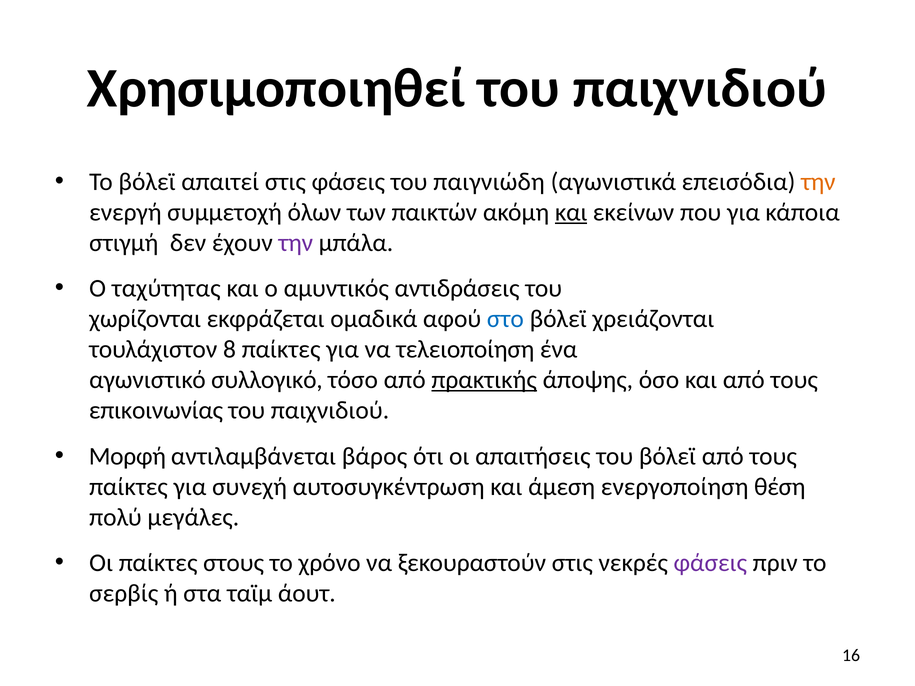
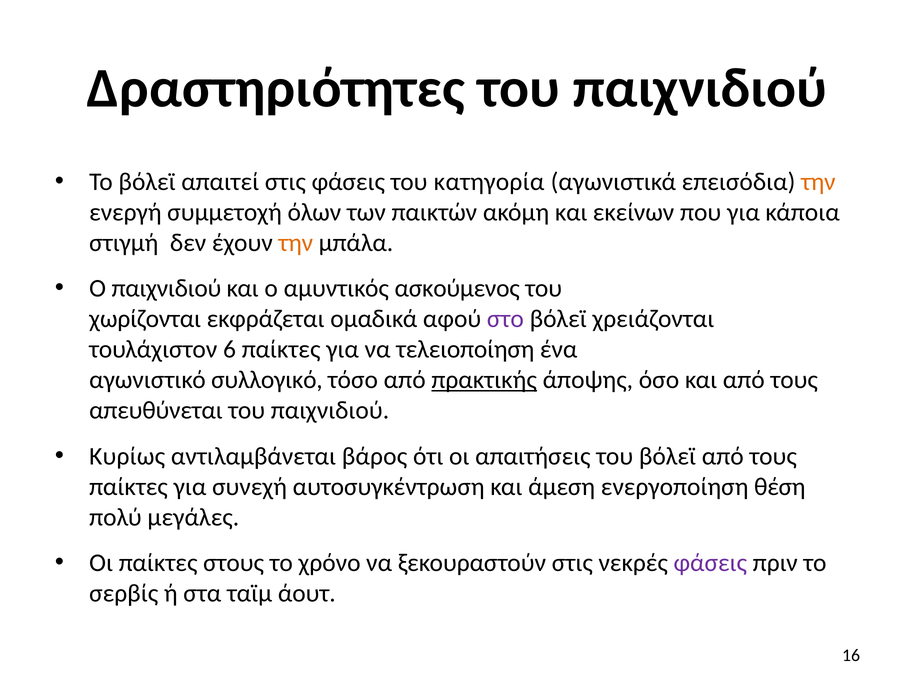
Χρησιμοποιηθεί: Χρησιμοποιηθεί -> Δραστηριότητες (276, 89)
παιγνιώδη: παιγνιώδη -> κατηγορία (489, 182)
και underline: present -> none (571, 212)
την colour: purple -> orange (296, 243)
Ο ταχύτητας: ταχύτητας -> παιχνιδιού (166, 289)
αντιδράσεις: αντιδράσεις -> ασκούμενος (457, 289)
στο colour: blue -> purple (505, 319)
8: 8 -> 6 (229, 350)
επικοινωνίας: επικοινωνίας -> απευθύνεται (156, 411)
Μορφή: Μορφή -> Κυρίως (127, 456)
